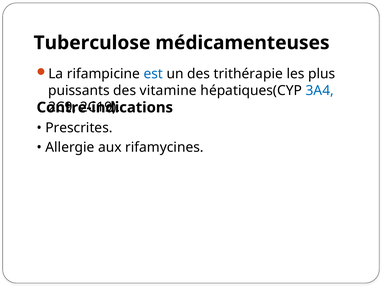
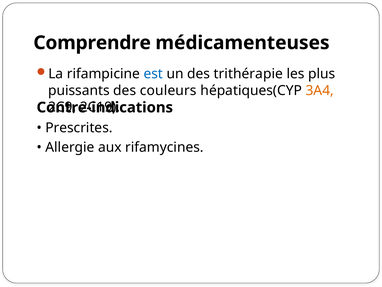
Tuberculose: Tuberculose -> Comprendre (92, 43)
vitamine: vitamine -> couleurs (168, 90)
3A4 colour: blue -> orange (320, 90)
